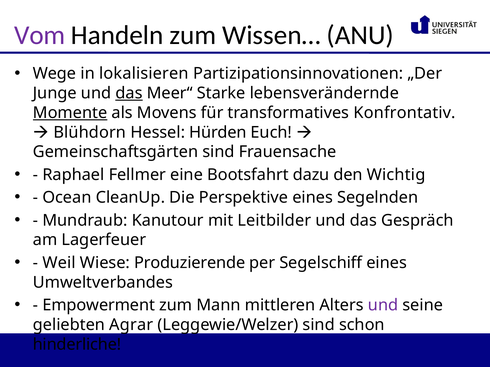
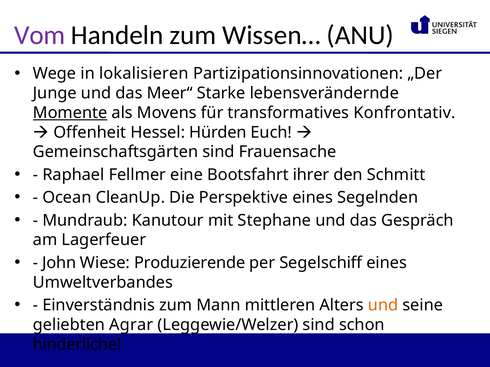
das underline: present -> none (129, 93)
Blühdorn: Blühdorn -> Offenheit (90, 132)
dazu: dazu -> ihrer (311, 175)
Wichtig: Wichtig -> Schmitt (396, 175)
Leitbilder: Leitbilder -> Stephane (274, 221)
Weil: Weil -> John (59, 263)
Empowerment: Empowerment -> Einverständnis (99, 306)
und colour: purple -> orange (383, 306)
